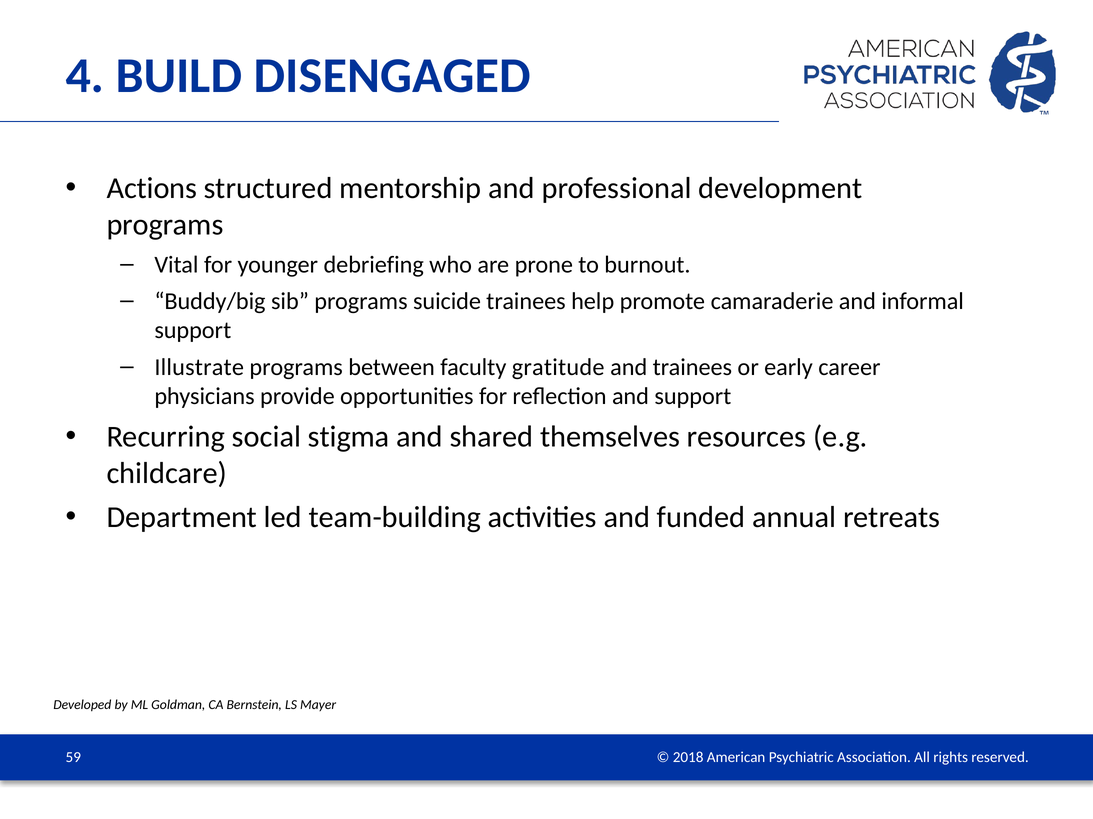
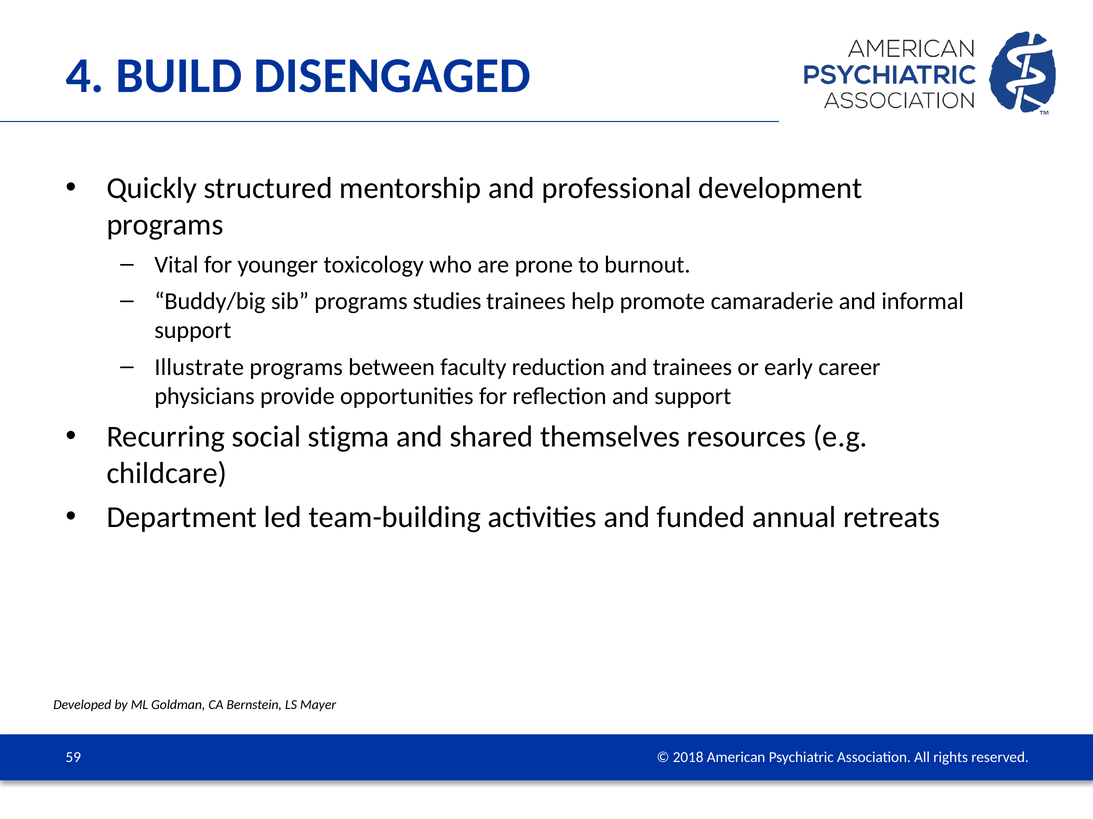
Actions: Actions -> Quickly (152, 189)
debriefing: debriefing -> toxicology (374, 265)
suicide: suicide -> studies (447, 302)
gratitude: gratitude -> reduction (558, 367)
